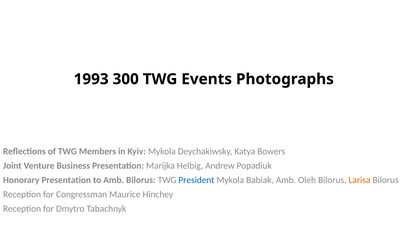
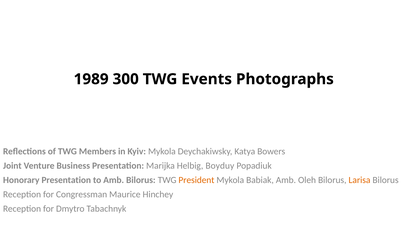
1993: 1993 -> 1989 (91, 79)
Andrew: Andrew -> Boyduy (220, 166)
President colour: blue -> orange (196, 180)
